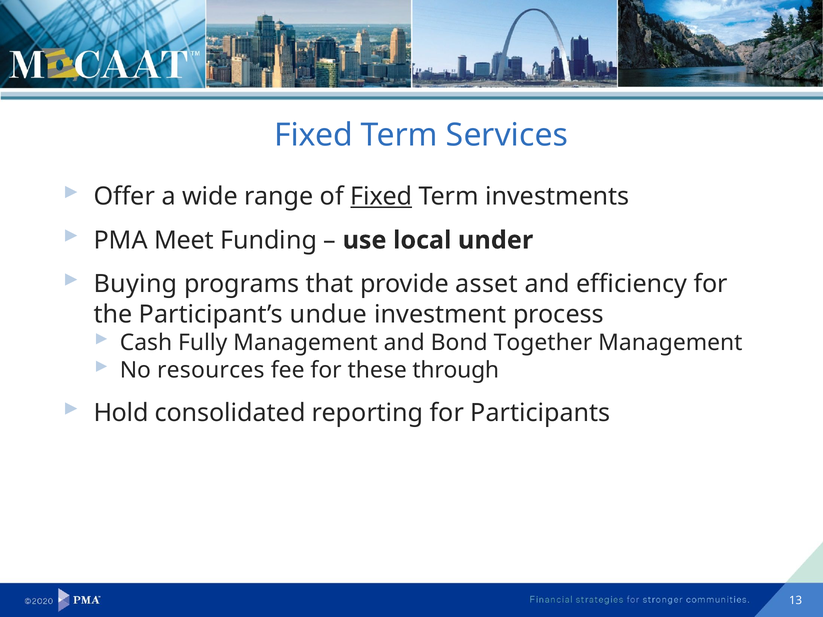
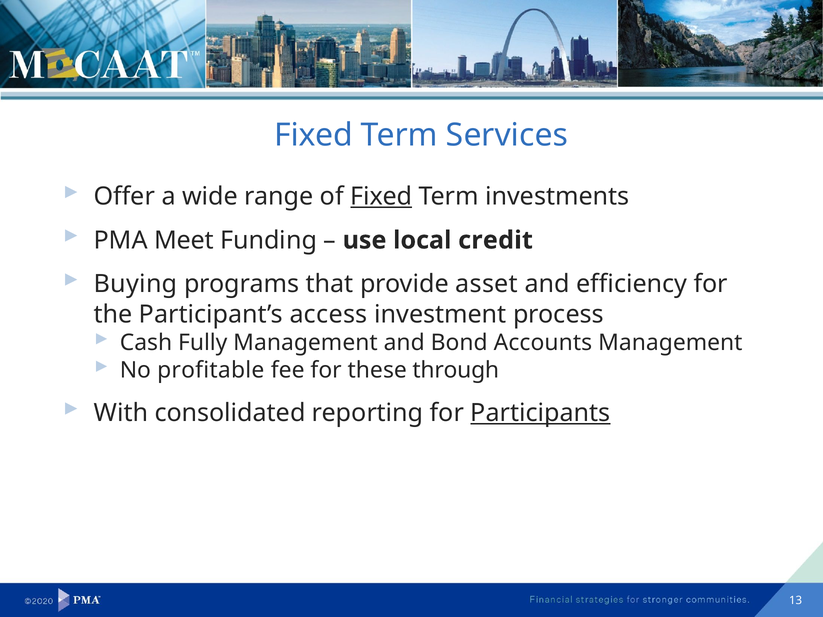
under: under -> credit (496, 240)
undue: undue -> access (329, 314)
Together: Together -> Accounts (543, 343)
resources: resources -> profitable (211, 370)
Hold: Hold -> With (121, 413)
Participants underline: none -> present (540, 413)
